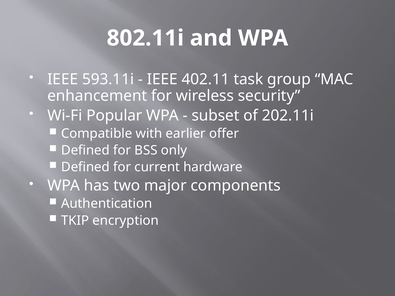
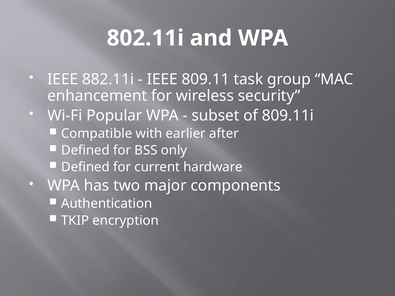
593.11i: 593.11i -> 882.11i (108, 79)
402.11: 402.11 -> 809.11 (206, 79)
202.11i: 202.11i -> 809.11i (288, 116)
offer: offer -> after (224, 134)
